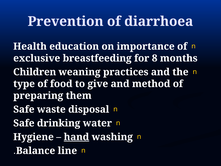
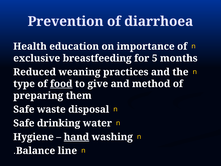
8: 8 -> 5 (155, 58)
Children: Children -> Reduced (35, 72)
food underline: none -> present (61, 84)
